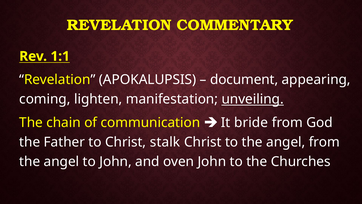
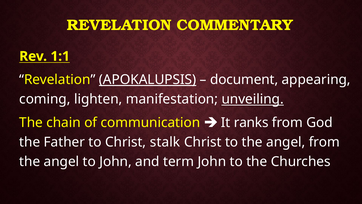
APOKALUPSIS underline: none -> present (148, 80)
bride: bride -> ranks (251, 122)
oven: oven -> term (179, 161)
